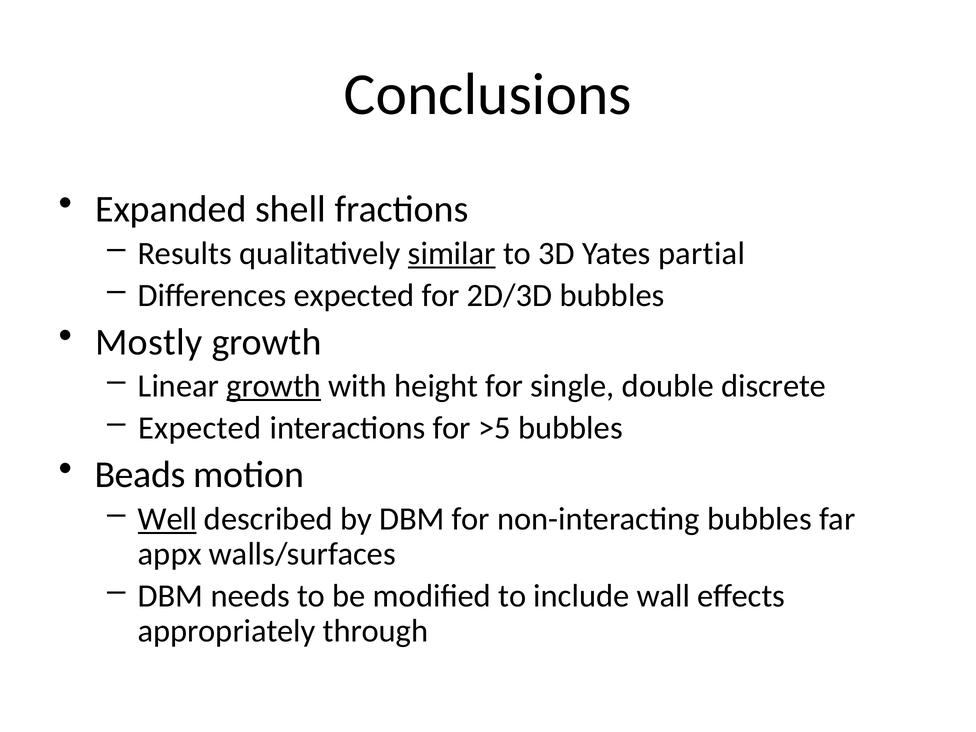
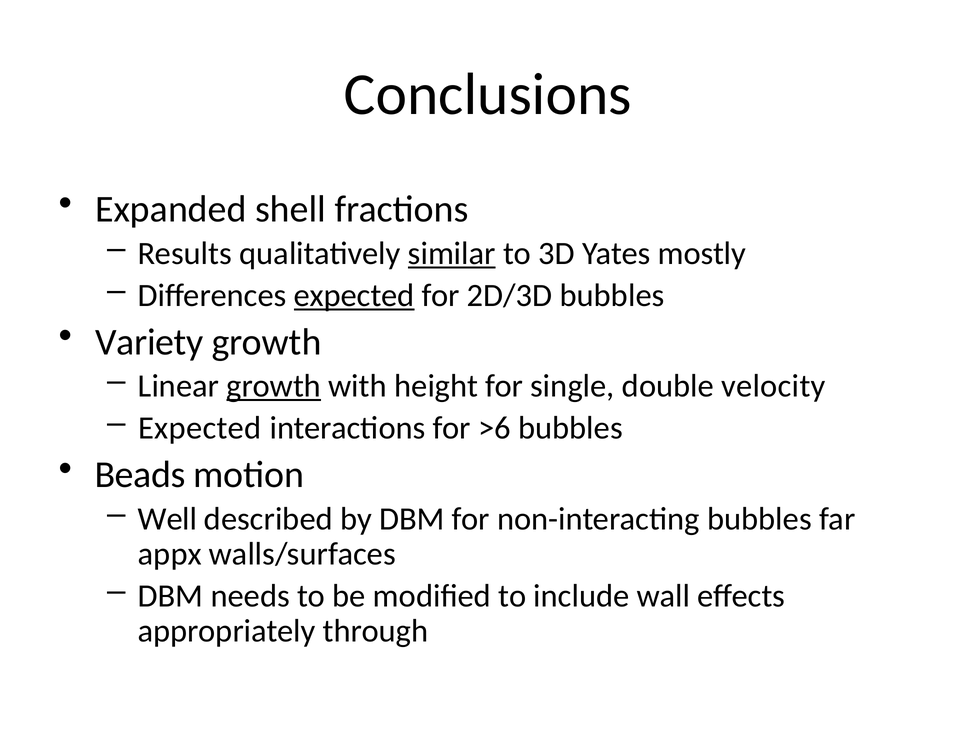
partial: partial -> mostly (702, 253)
expected underline: none -> present (354, 295)
Mostly: Mostly -> Variety (149, 342)
discrete: discrete -> velocity (773, 386)
>5: >5 -> >6 (494, 428)
Well underline: present -> none (167, 519)
